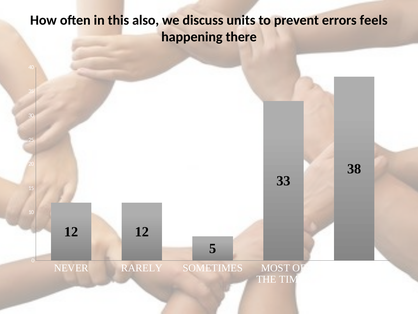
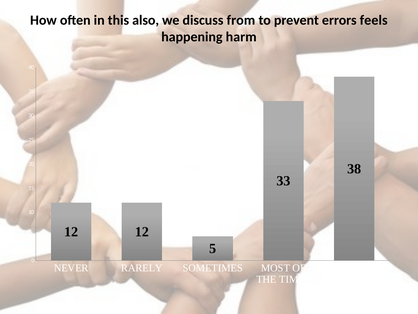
units: units -> from (241, 20)
there: there -> harm (241, 37)
